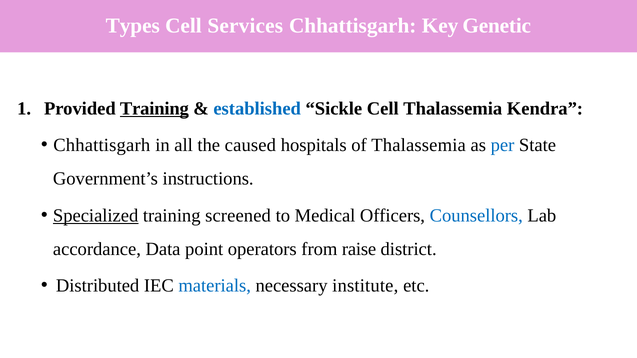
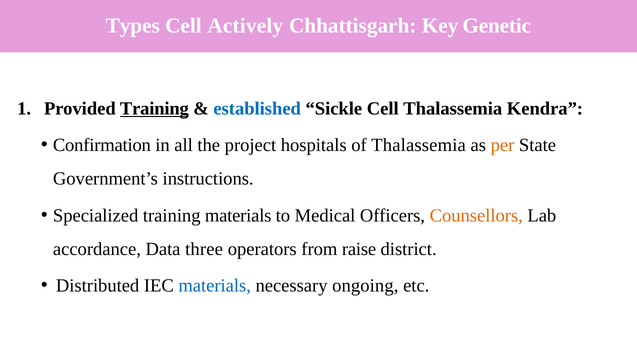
Services: Services -> Actively (245, 26)
Chhattisgarh: Chhattisgarh -> Confirmation (102, 145)
caused: caused -> project (250, 145)
per colour: blue -> orange (503, 145)
Specialized underline: present -> none (96, 216)
training screened: screened -> materials (238, 216)
Counsellors colour: blue -> orange (476, 216)
point: point -> three (204, 249)
institute: institute -> ongoing (365, 286)
